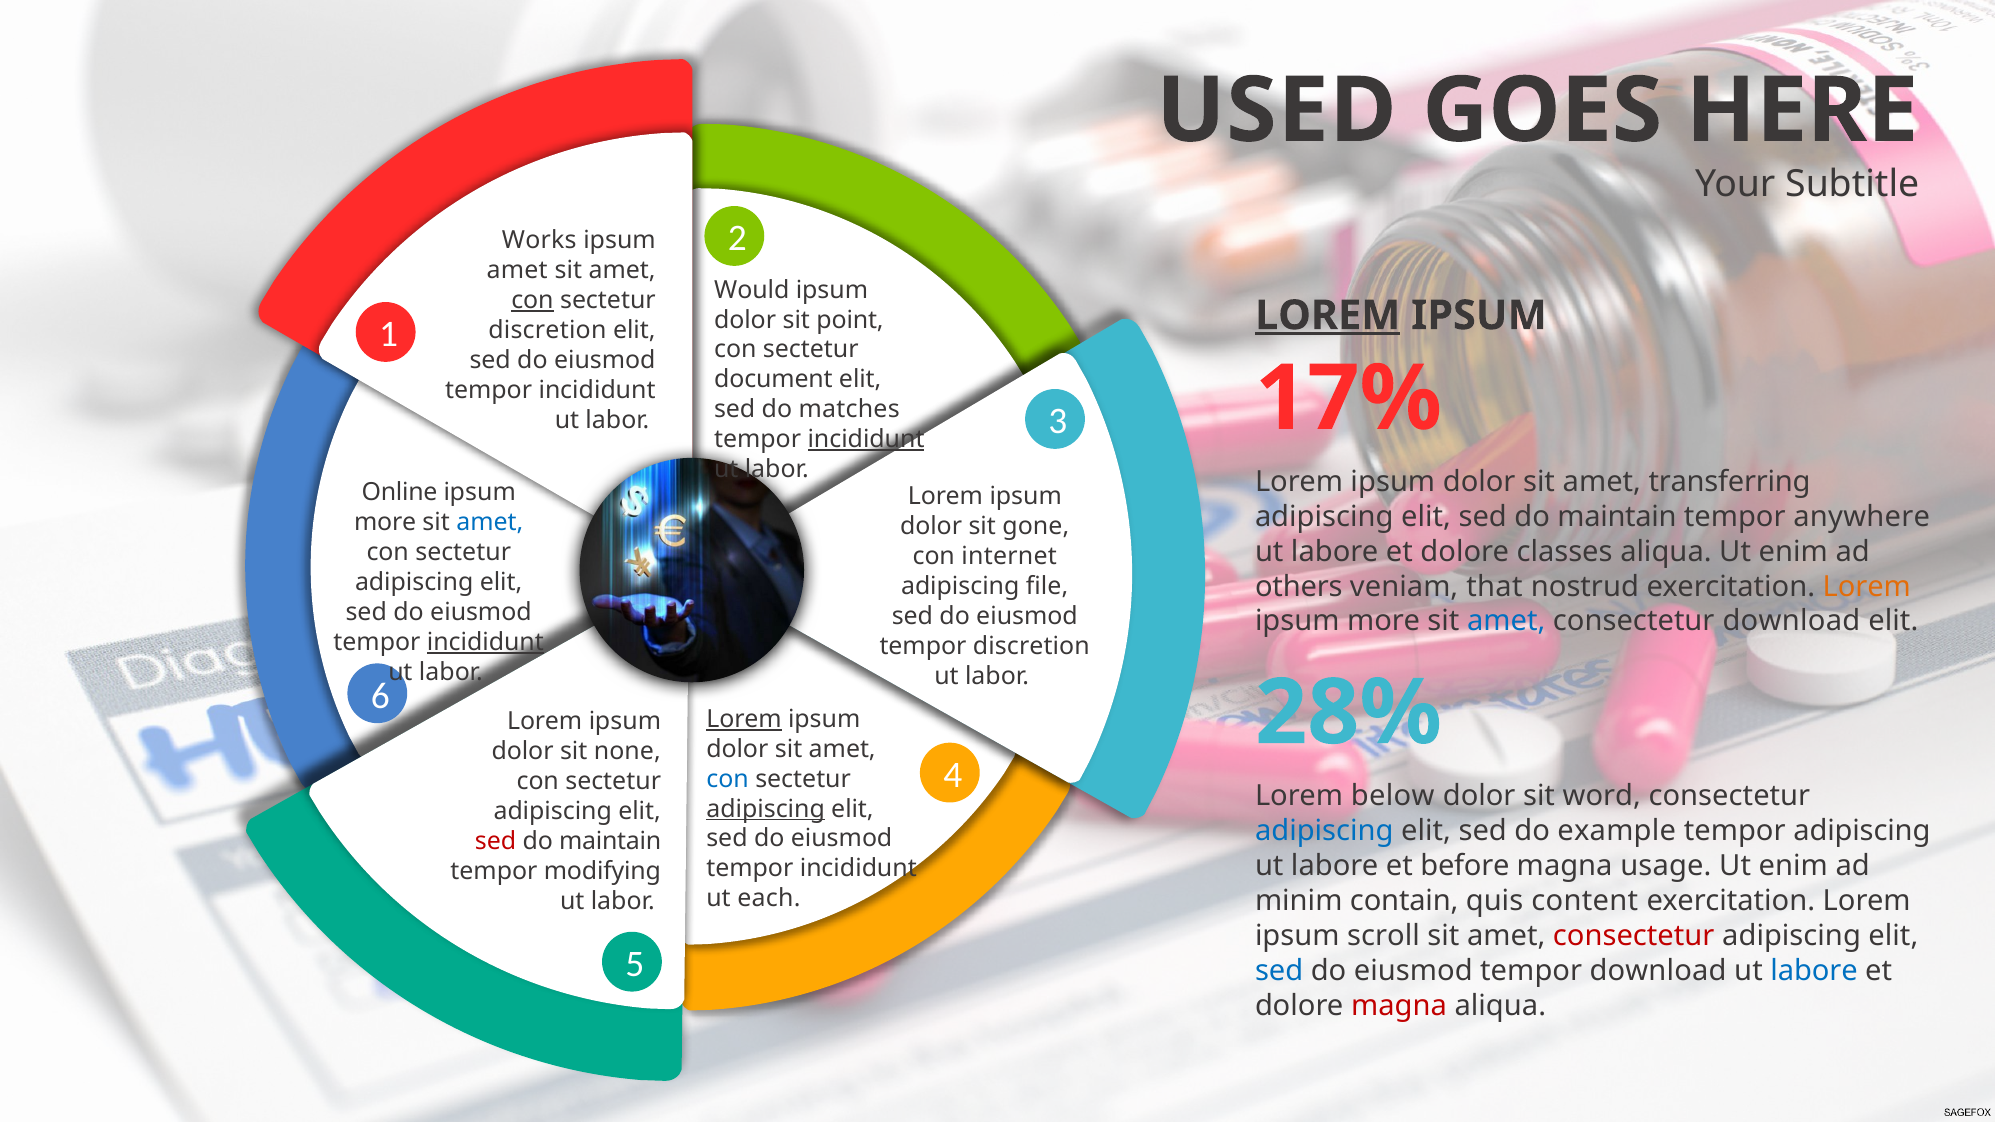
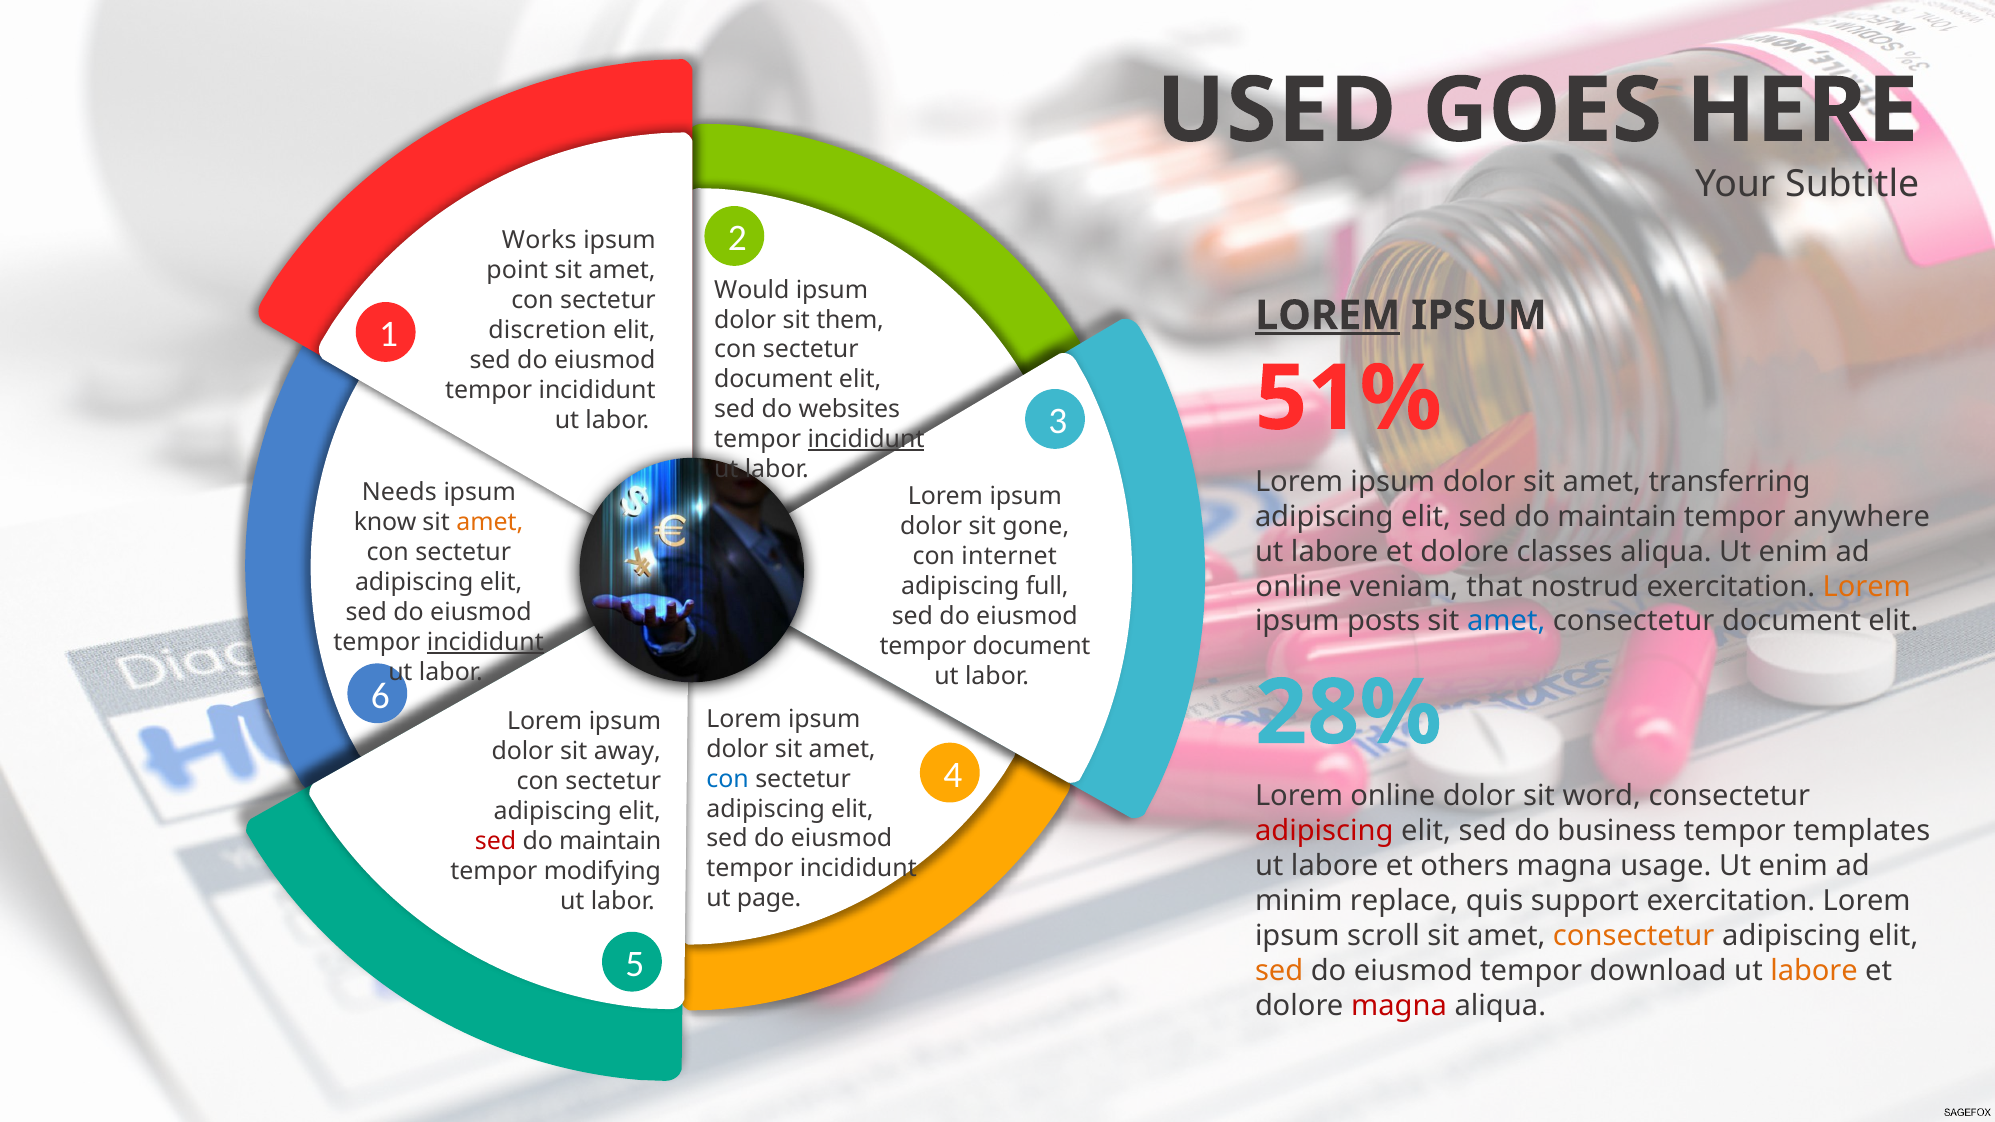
amet: amet -> point (517, 271)
con underline: present -> none (532, 301)
point: point -> them (850, 320)
17%: 17% -> 51% (1348, 399)
matches: matches -> websites (849, 410)
Online: Online -> Needs (399, 493)
more: more -> know (385, 523)
amet colour: blue -> orange (490, 523)
others: others -> online (1299, 587)
file: file -> full (1047, 587)
more: more -> posts (1384, 621)
consectetur download: download -> document (1792, 621)
tempor discretion: discretion -> document (1032, 646)
Lorem underline: present -> none (744, 719)
none: none -> away (627, 752)
Lorem below: below -> online (1393, 796)
adipiscing underline: present -> none (766, 809)
adipiscing colour: blue -> red (1324, 831)
example: example -> business (1617, 831)
tempor adipiscing: adipiscing -> templates (1862, 831)
before: before -> others (1465, 866)
each: each -> page (769, 899)
contain: contain -> replace (1404, 901)
content: content -> support (1585, 901)
consectetur colour: red -> orange (1634, 936)
sed colour: blue -> orange (1279, 971)
labore colour: blue -> orange (1814, 971)
